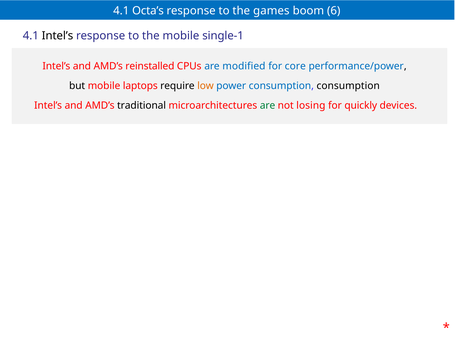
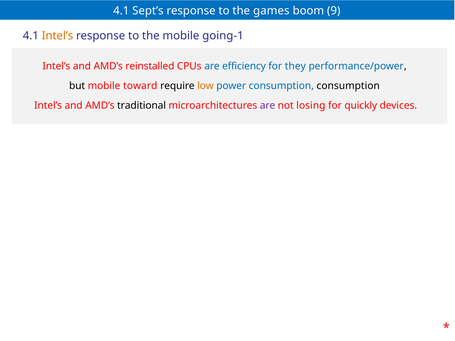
Octa’s: Octa’s -> Sept’s (148, 11)
6: 6 -> 9 (334, 11)
Intel’s colour: black -> orange (57, 36)
single-1: single-1 -> going-1 (223, 36)
modified: modified -> efficiency (244, 66)
core: core -> they (295, 66)
laptops: laptops -> toward (140, 86)
are colour: green -> purple (268, 105)
